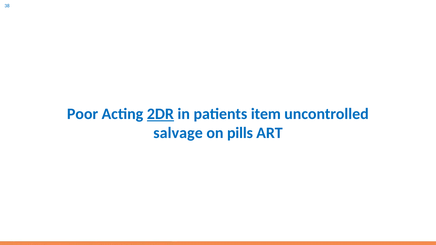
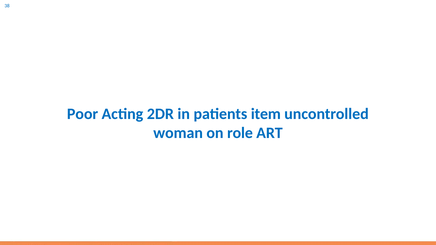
2DR underline: present -> none (160, 114)
salvage: salvage -> woman (178, 133)
pills: pills -> role (240, 133)
